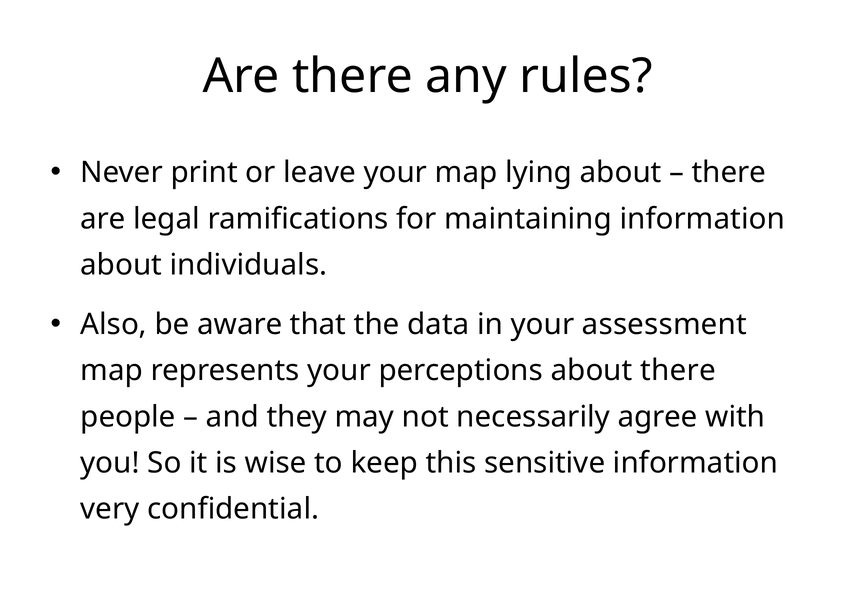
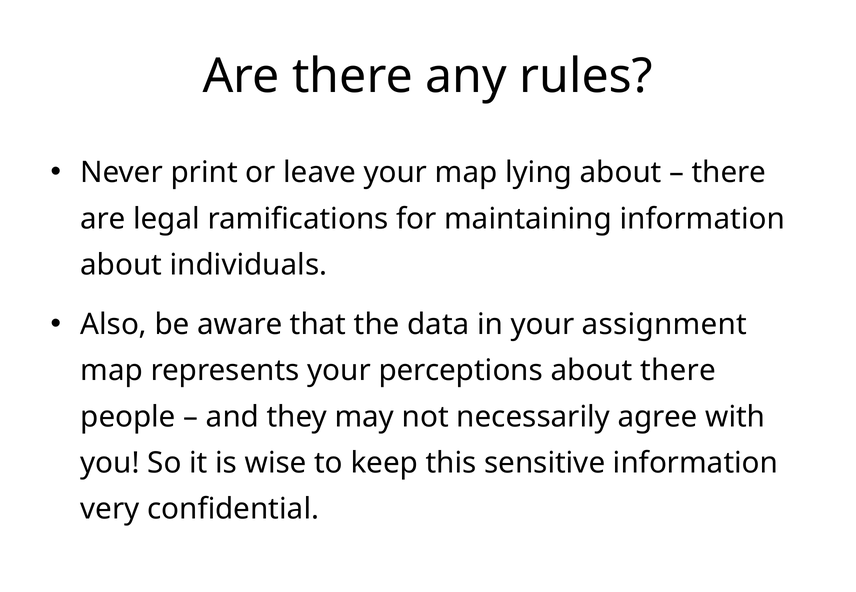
assessment: assessment -> assignment (664, 325)
